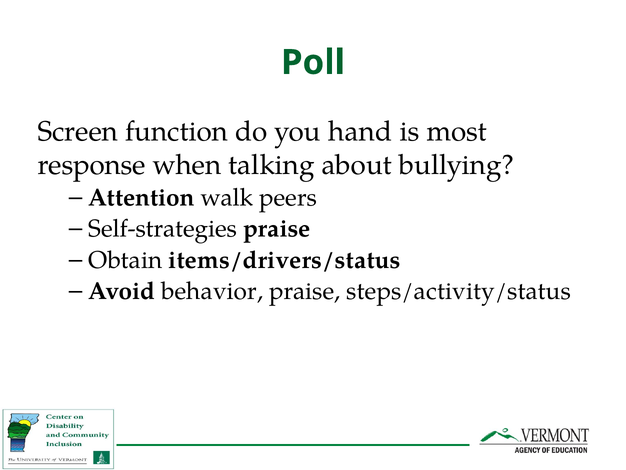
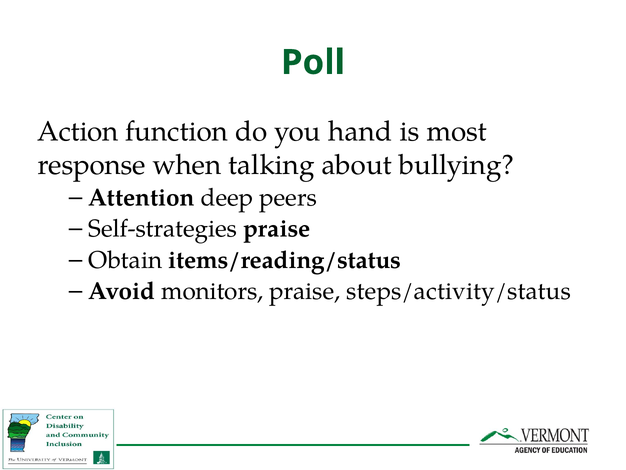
Screen: Screen -> Action (78, 131)
walk: walk -> deep (227, 197)
items/drivers/status: items/drivers/status -> items/reading/status (285, 260)
behavior: behavior -> monitors (212, 291)
